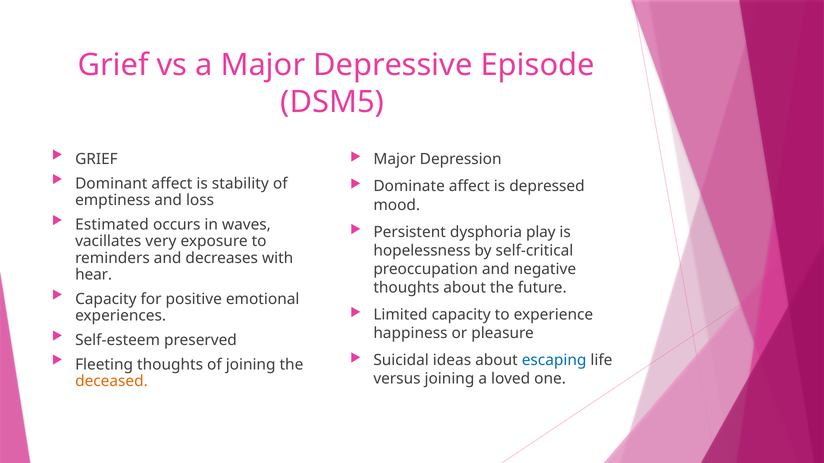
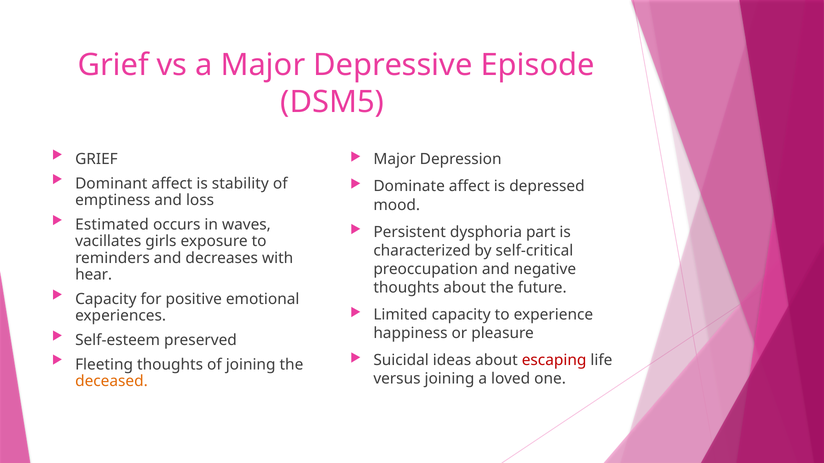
play: play -> part (541, 232)
very: very -> girls (161, 242)
hopelessness: hopelessness -> characterized (422, 251)
escaping colour: blue -> red (554, 361)
